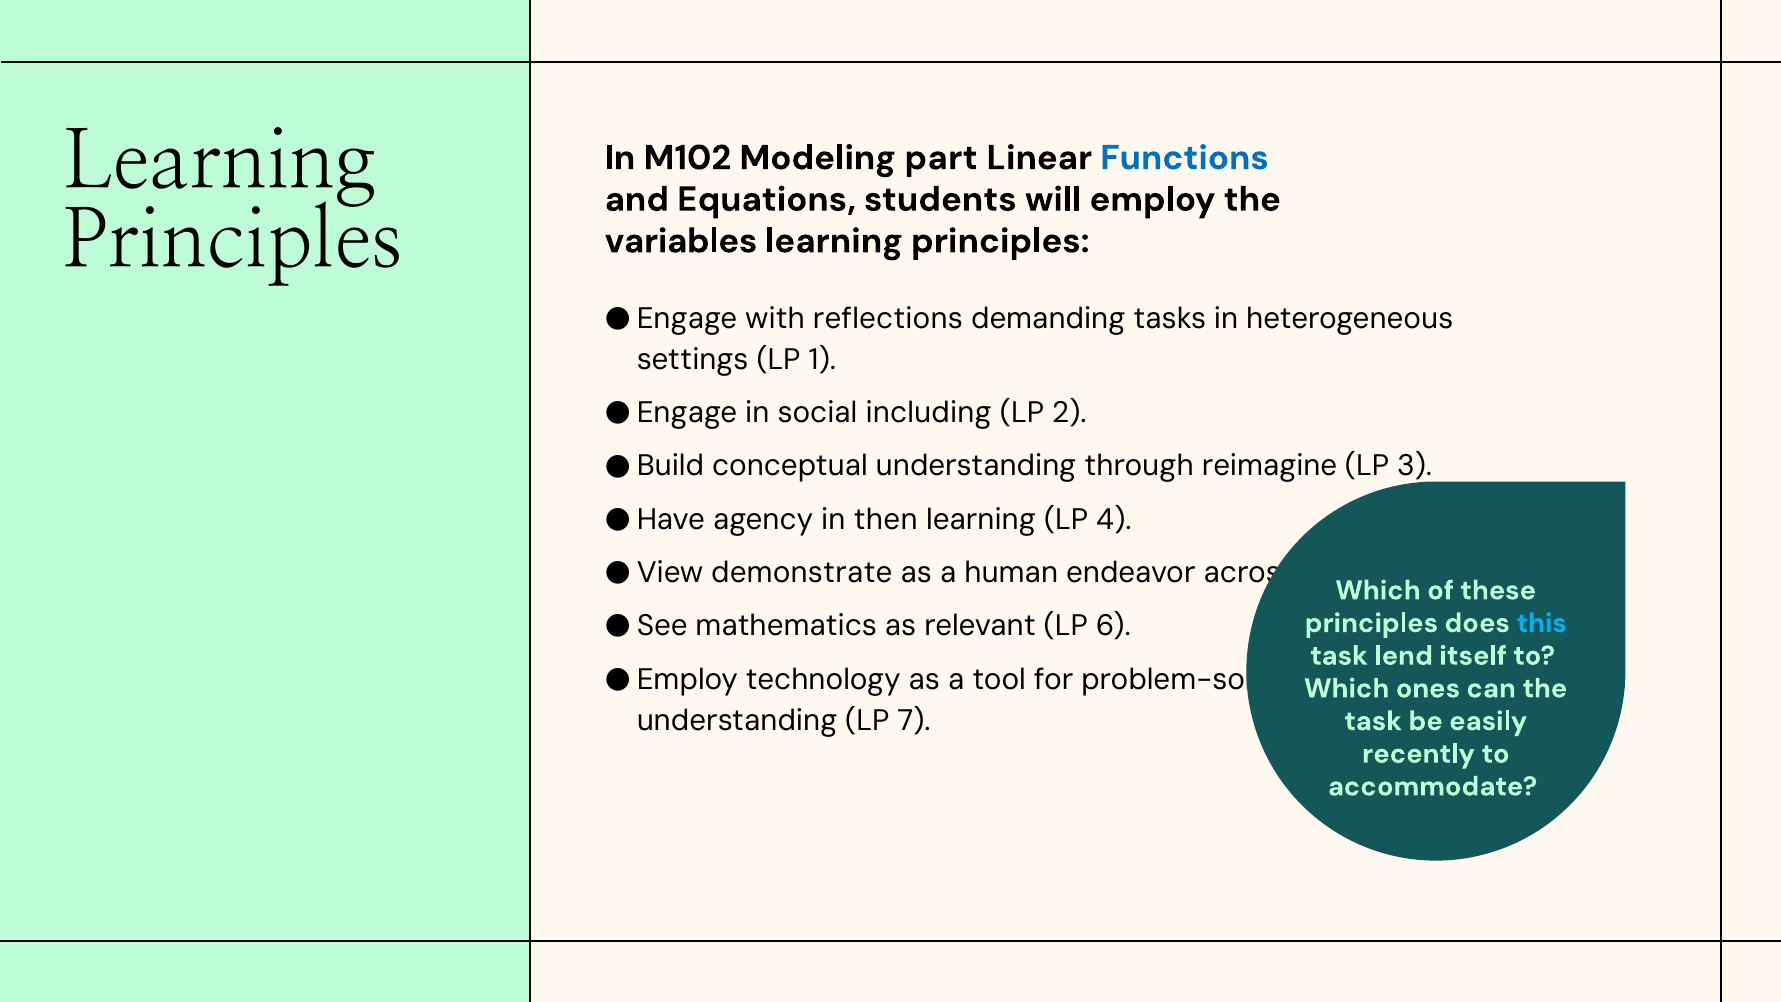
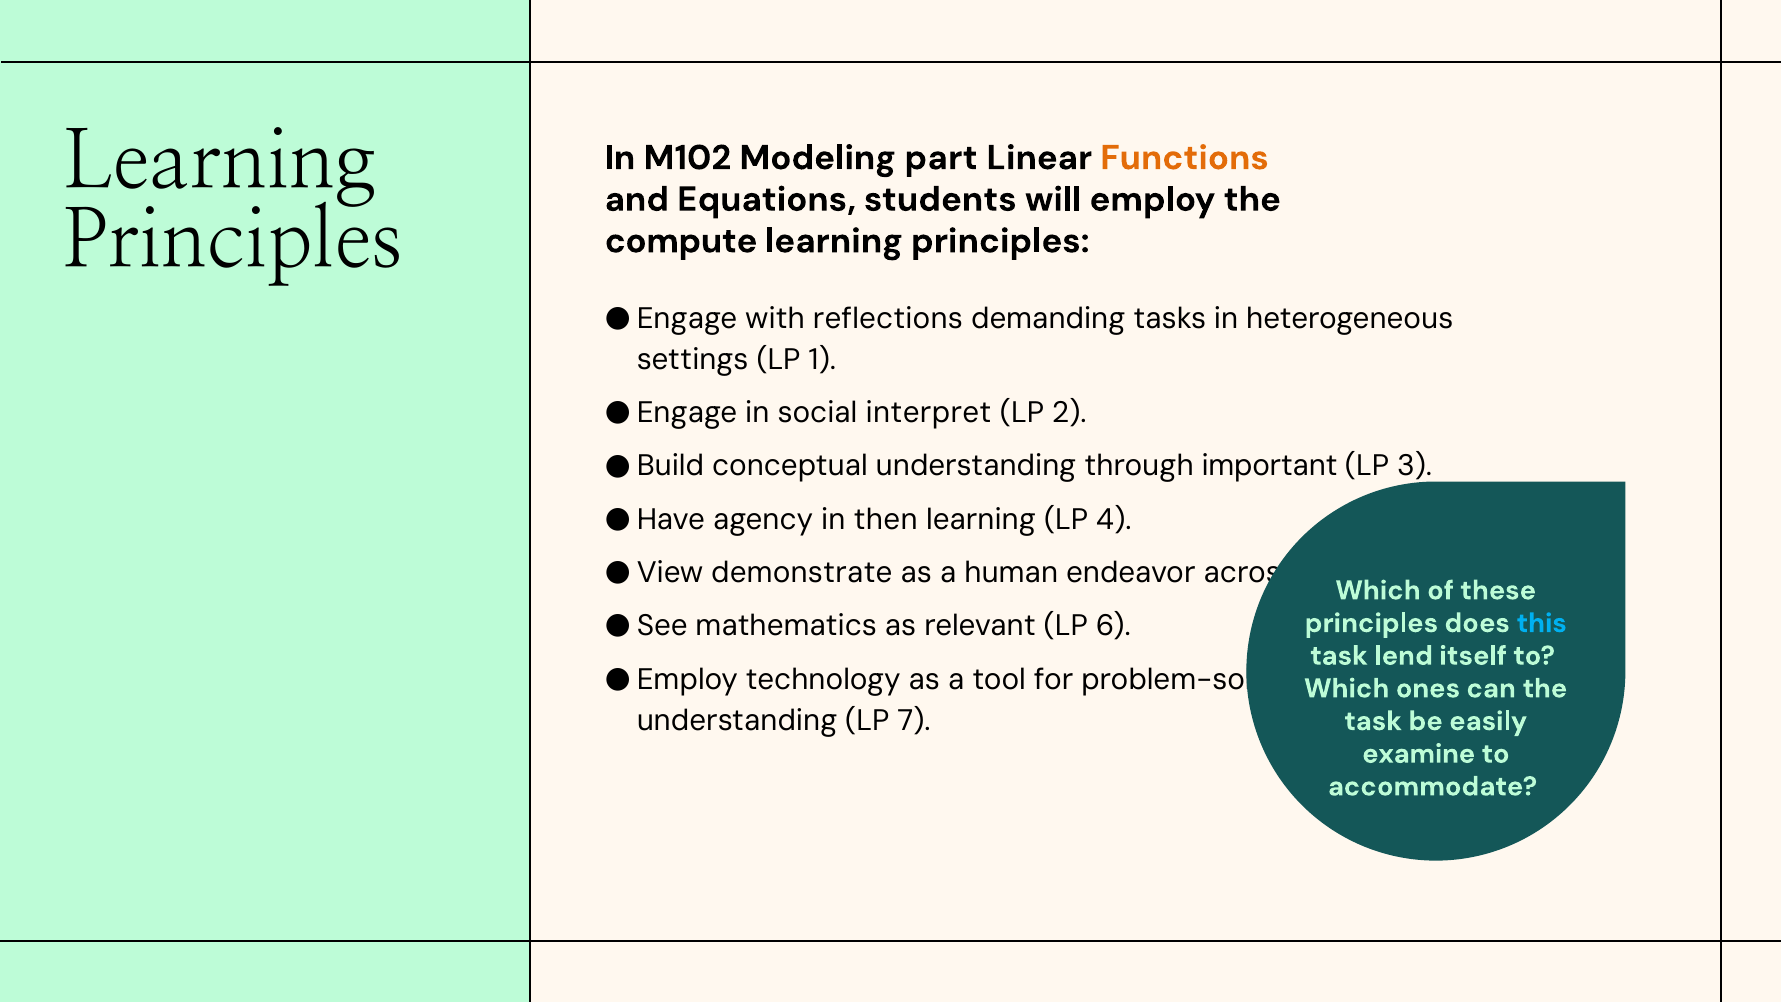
Functions colour: blue -> orange (1185, 158)
variables: variables -> compute (681, 241)
including: including -> interpret (929, 413)
reimagine: reimagine -> important (1270, 466)
recently: recently -> examine (1419, 754)
